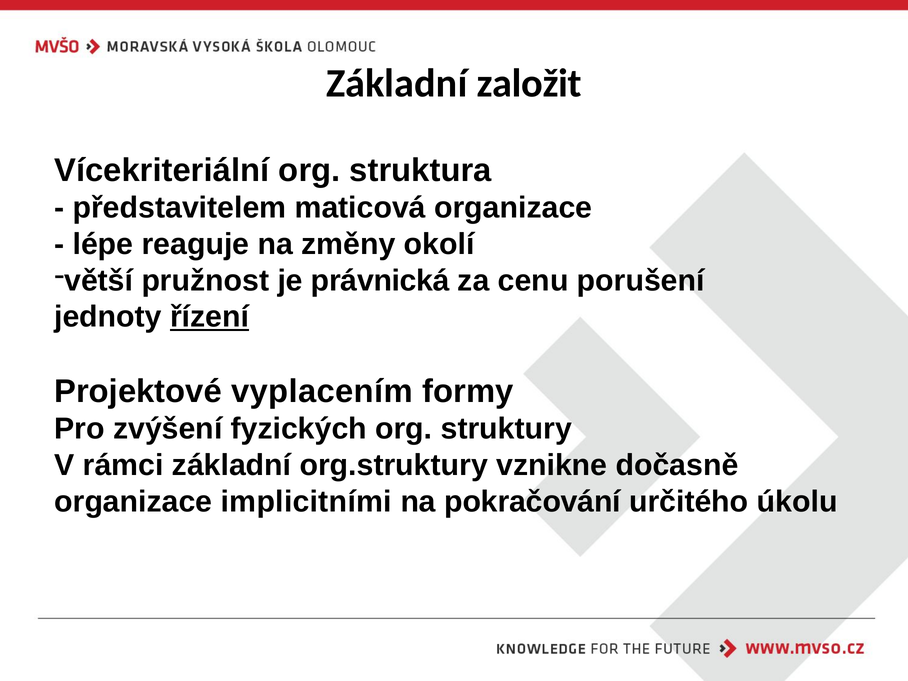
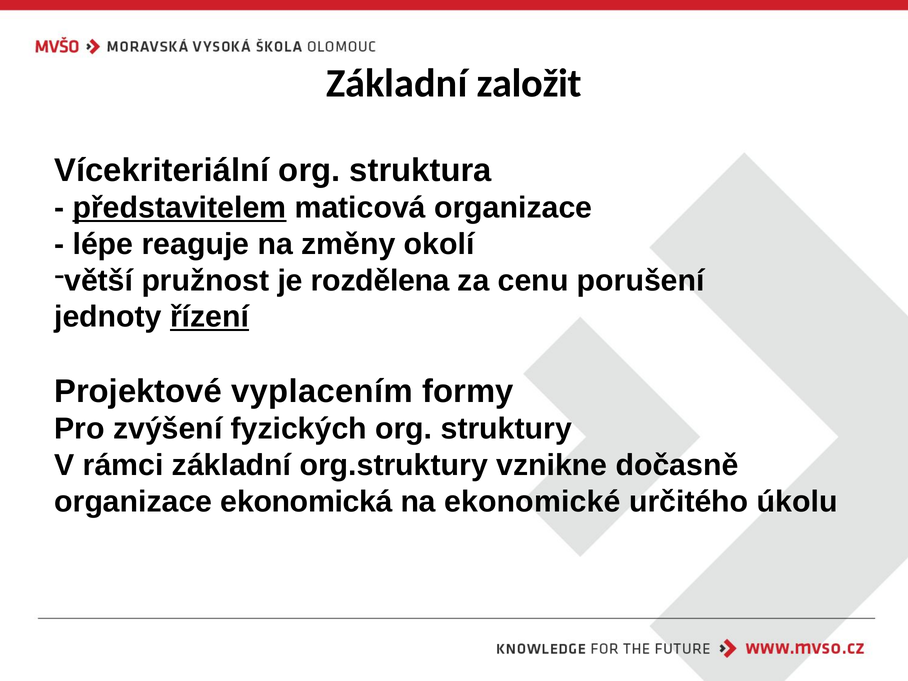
představitelem underline: none -> present (180, 208)
právnická: právnická -> rozdělena (380, 281)
implicitními: implicitními -> ekonomická (307, 502)
pokračování: pokračování -> ekonomické (532, 502)
